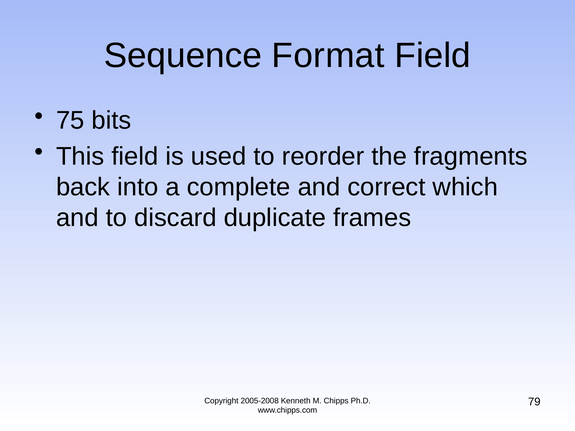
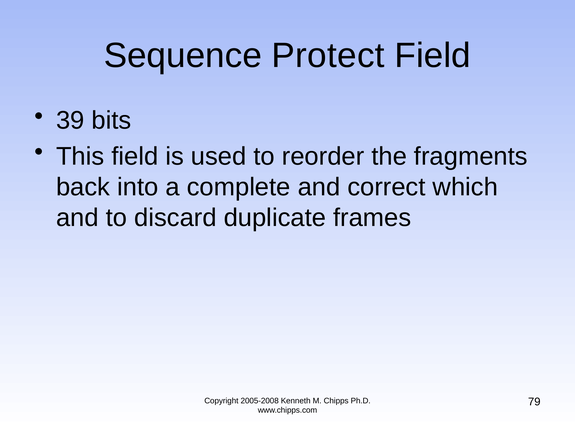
Format: Format -> Protect (328, 56)
75: 75 -> 39 (70, 121)
